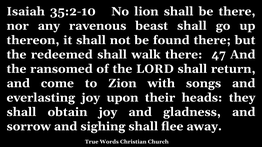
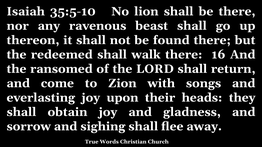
35:2-10: 35:2-10 -> 35:5-10 (73, 11)
47: 47 -> 16 (218, 55)
